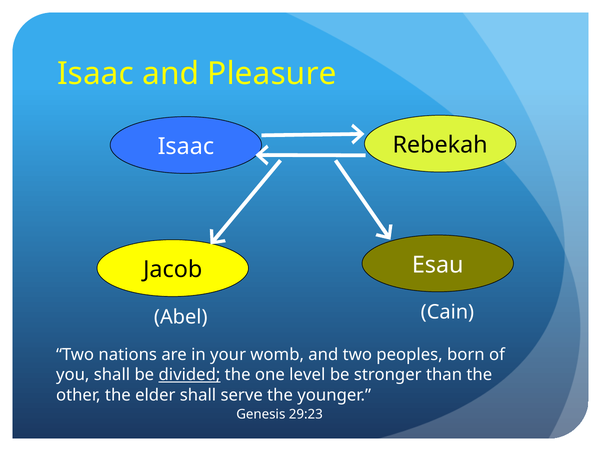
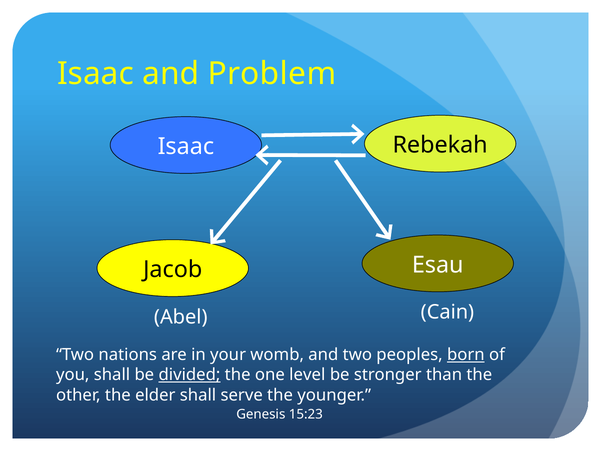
Pleasure: Pleasure -> Problem (272, 74)
born underline: none -> present (466, 355)
29:23: 29:23 -> 15:23 (306, 414)
